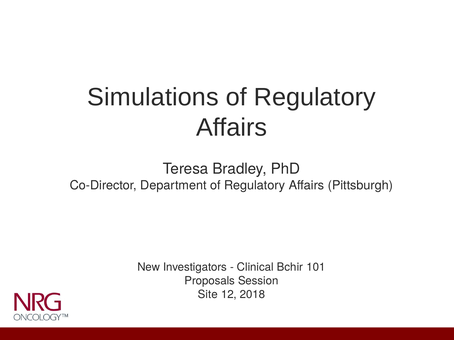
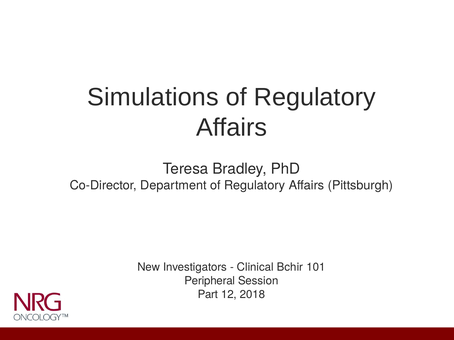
Proposals: Proposals -> Peripheral (210, 281)
Site: Site -> Part (208, 295)
